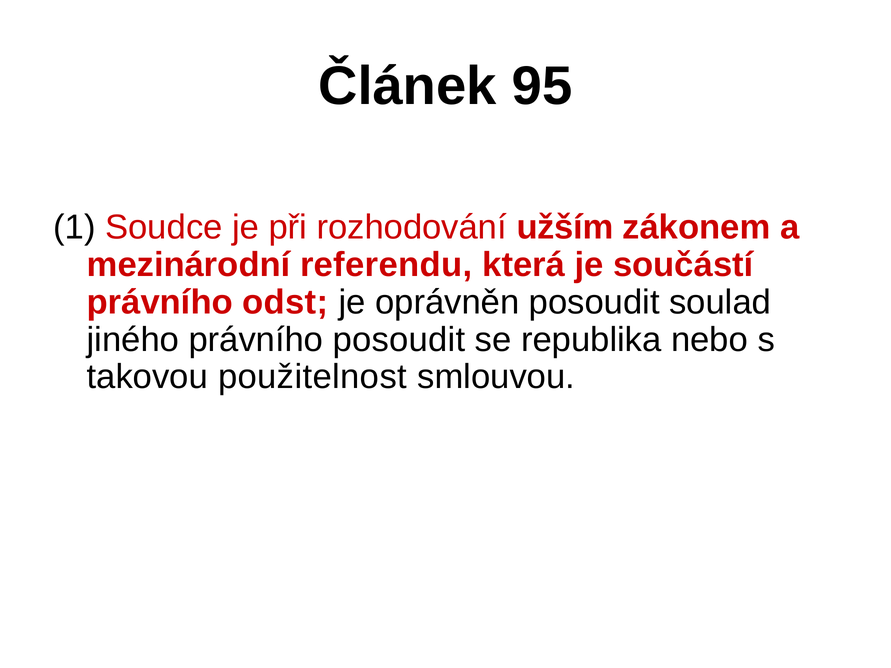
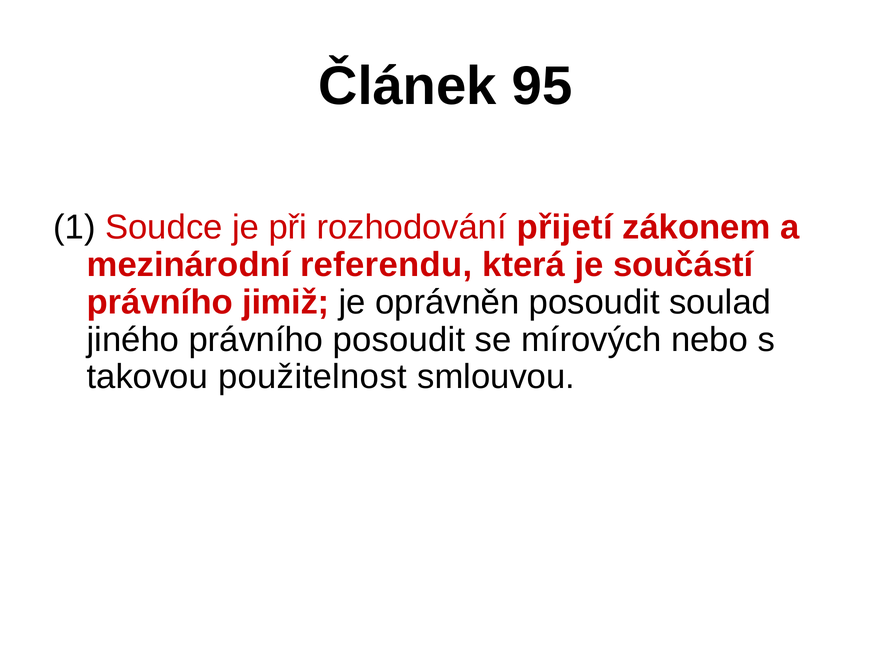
užším: užším -> přijetí (565, 227)
odst: odst -> jimiž (286, 302)
republika: republika -> mírových (591, 340)
